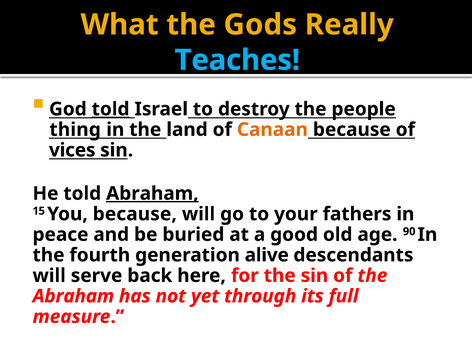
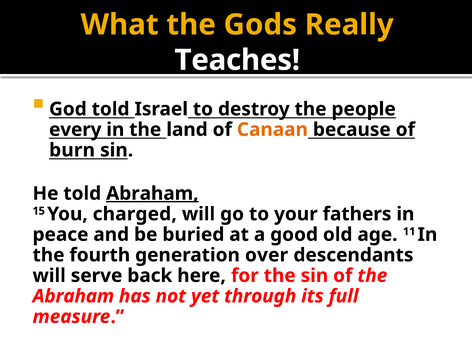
Teaches colour: light blue -> white (237, 60)
told underline: present -> none (111, 109)
thing: thing -> every (75, 130)
vices: vices -> burn (72, 150)
You because: because -> charged (135, 214)
90: 90 -> 11 (409, 231)
alive: alive -> over (267, 255)
